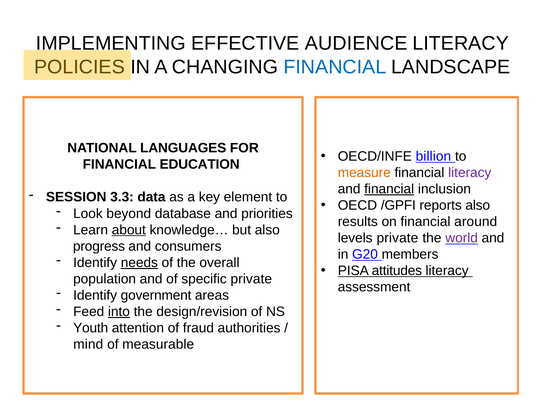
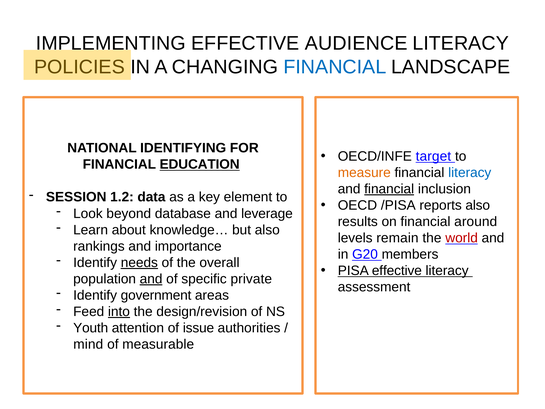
LANGUAGES: LANGUAGES -> IDENTIFYING (183, 148)
billion: billion -> target (433, 156)
EDUCATION underline: none -> present (200, 164)
literacy colour: purple -> blue (470, 173)
3.3: 3.3 -> 1.2 (122, 197)
/GPFI: /GPFI -> /PISA (398, 205)
priorities: priorities -> leverage (267, 213)
about underline: present -> none (129, 230)
levels private: private -> remain (397, 238)
world colour: purple -> red (462, 238)
progress: progress -> rankings (99, 246)
consumers: consumers -> importance (188, 246)
PISA attitudes: attitudes -> effective (397, 271)
and underline: none -> present (151, 279)
fraud: fraud -> issue (198, 328)
